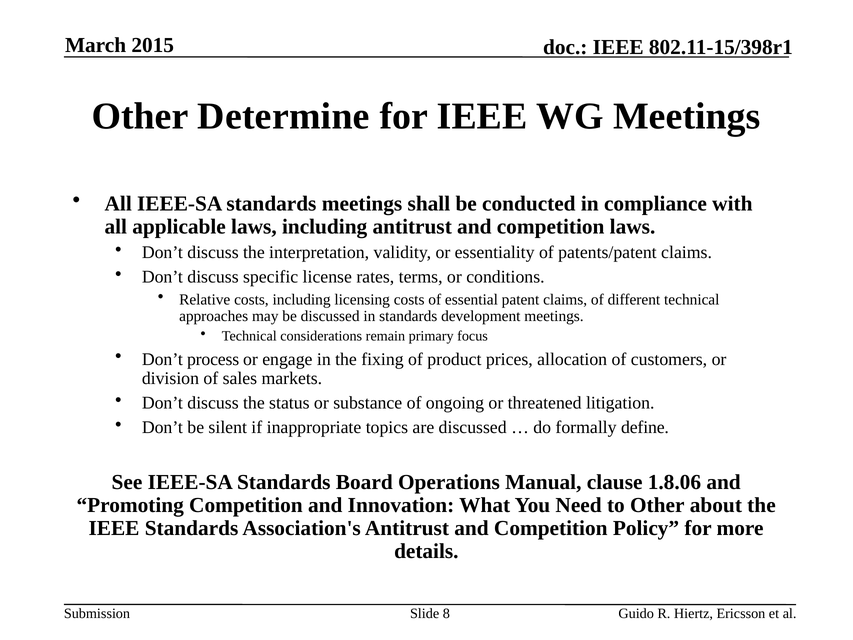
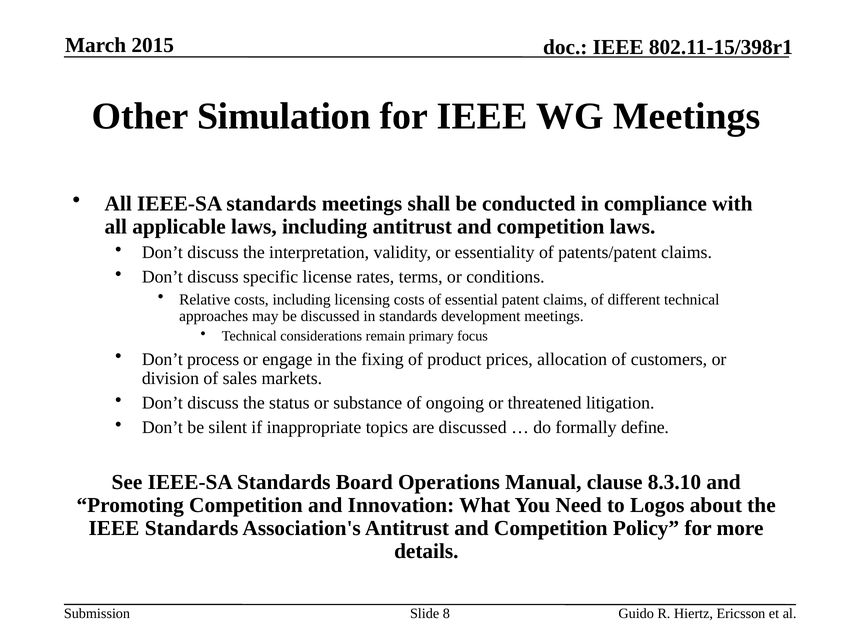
Determine: Determine -> Simulation (284, 116)
1.8.06: 1.8.06 -> 8.3.10 (674, 482)
to Other: Other -> Logos (657, 505)
